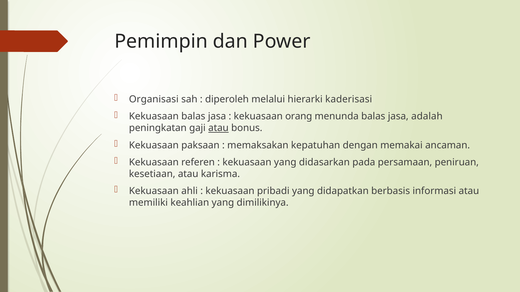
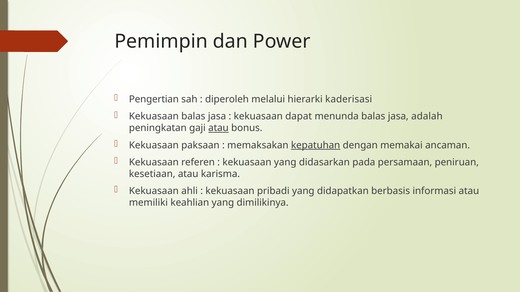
Organisasi: Organisasi -> Pengertian (154, 99)
orang: orang -> dapat (299, 117)
kepatuhan underline: none -> present (316, 145)
